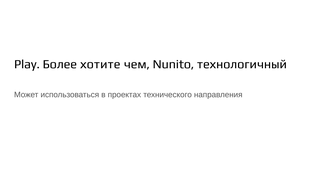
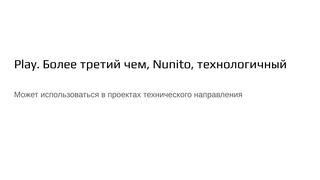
хотите: хотите -> третий (100, 64)
